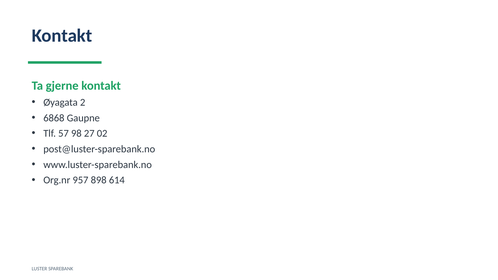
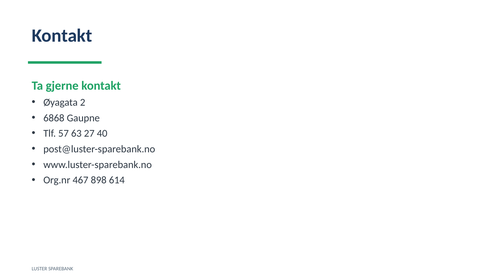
98: 98 -> 63 (76, 134)
02: 02 -> 40 (102, 134)
957: 957 -> 467 (81, 180)
